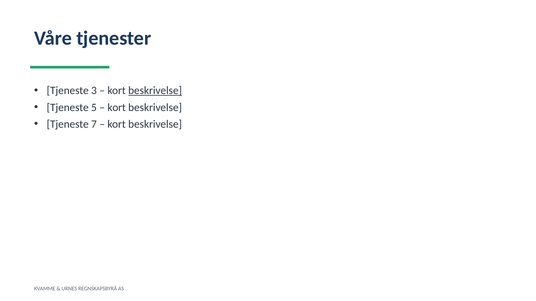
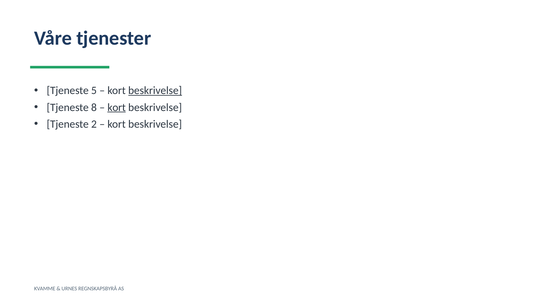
3: 3 -> 5 (94, 91)
5: 5 -> 8 (94, 108)
kort underline: none -> present (117, 108)
7: 7 -> 2 (94, 124)
